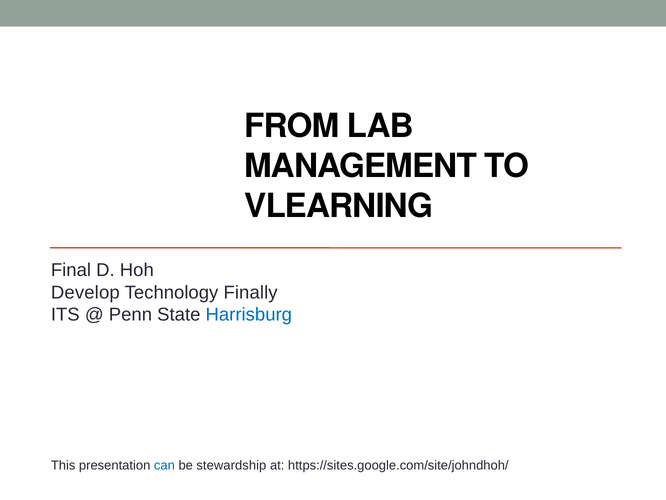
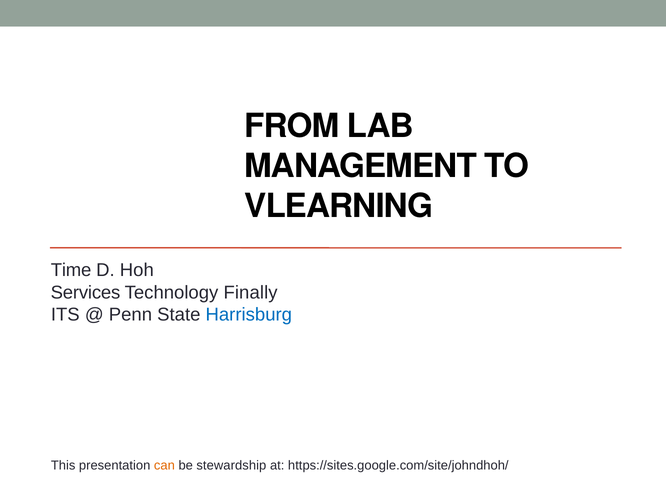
Final: Final -> Time (71, 270)
Develop: Develop -> Services (86, 292)
can colour: blue -> orange (164, 465)
